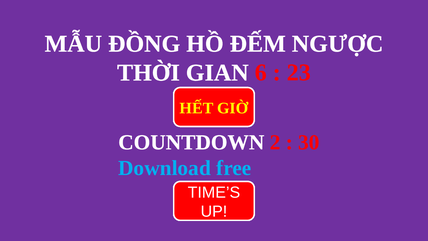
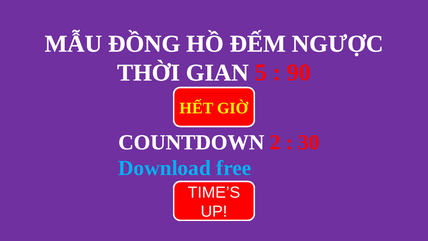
6: 6 -> 5 (261, 73)
23: 23 -> 90 (299, 73)
